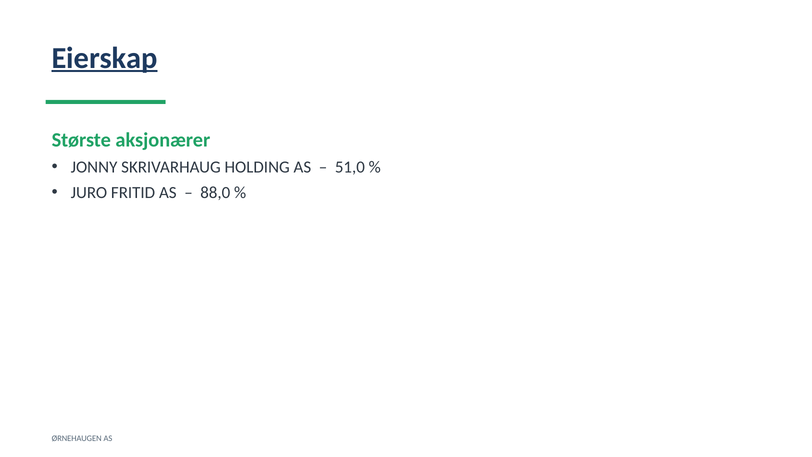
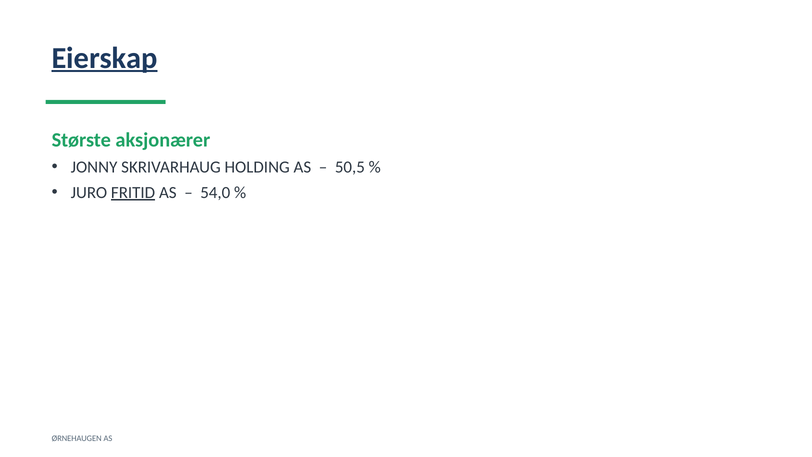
51,0: 51,0 -> 50,5 (350, 167)
FRITID underline: none -> present (133, 192)
88,0: 88,0 -> 54,0 (215, 192)
